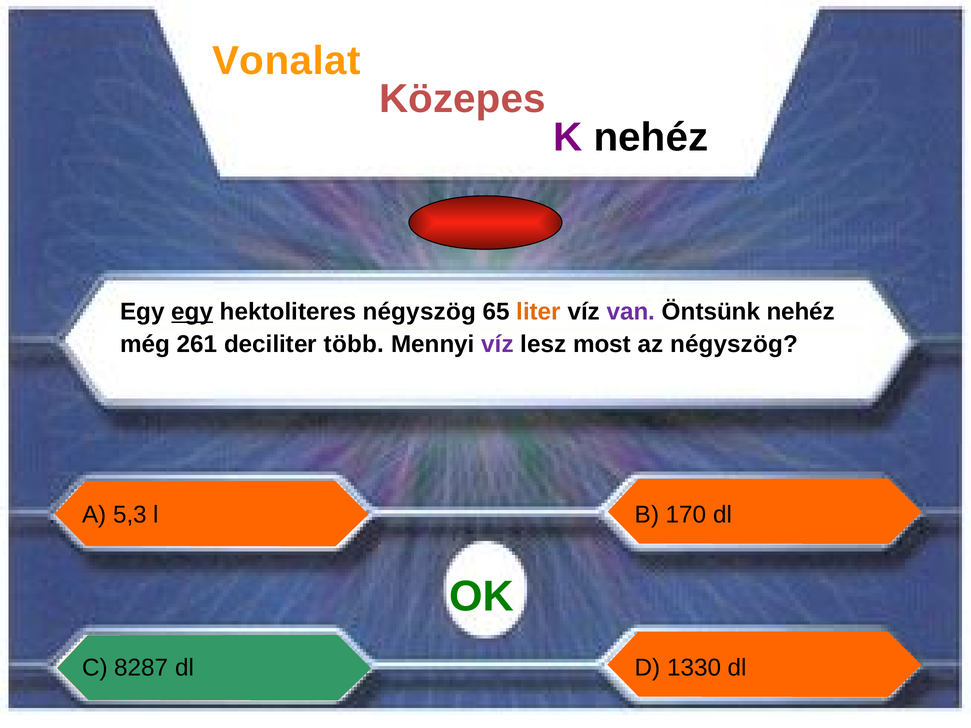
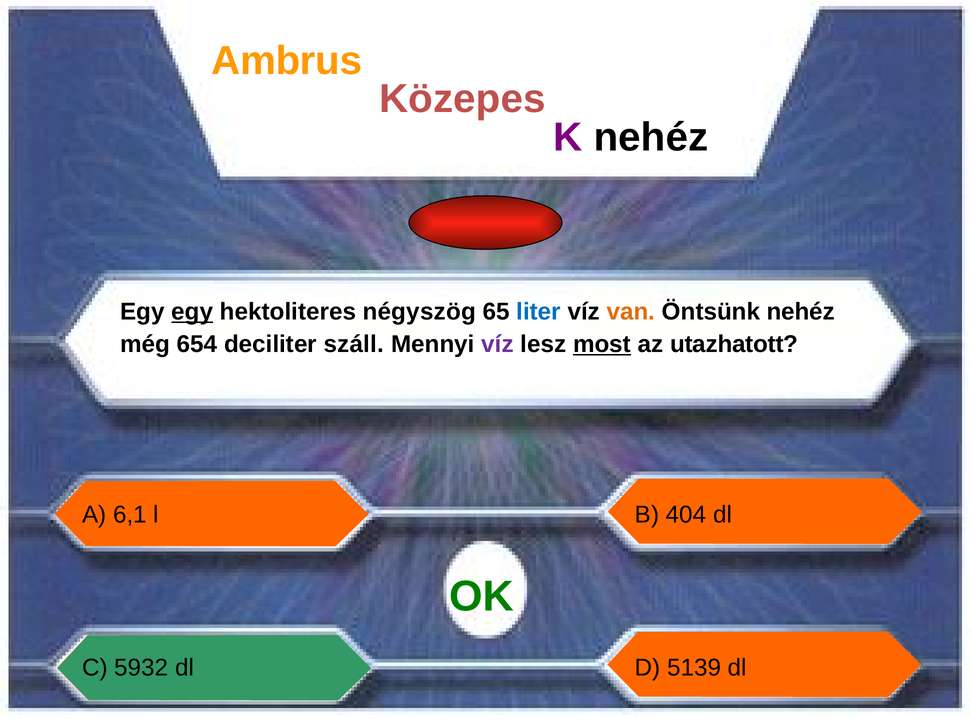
Vonalat: Vonalat -> Ambrus (287, 61)
liter colour: orange -> blue (539, 312)
van colour: purple -> orange (631, 312)
261: 261 -> 654 (197, 344)
több: több -> száll (354, 344)
most underline: none -> present (602, 344)
az négyszög: négyszög -> utazhatott (734, 344)
5,3: 5,3 -> 6,1 (130, 515)
170: 170 -> 404 (686, 515)
8287: 8287 -> 5932 (141, 668)
1330: 1330 -> 5139 (694, 668)
